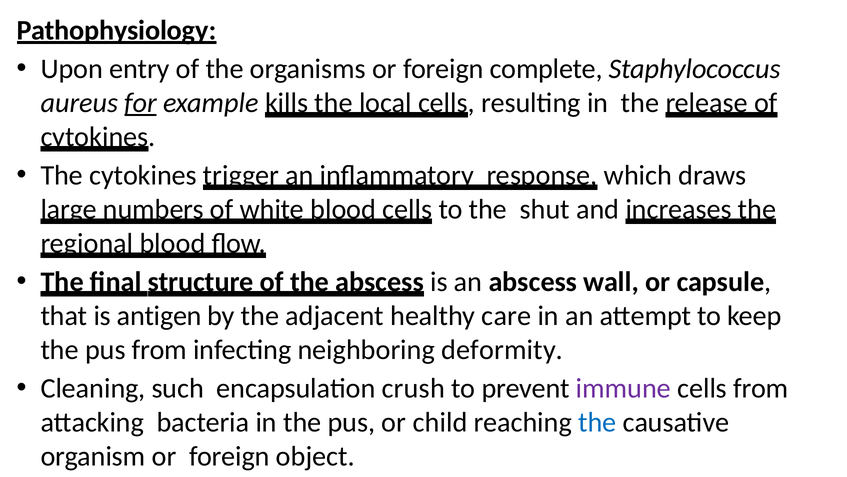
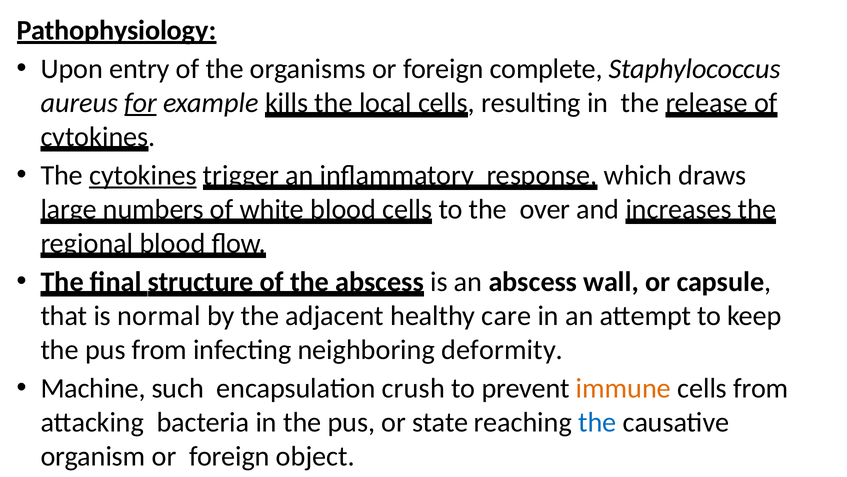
cytokines underline: none -> present (143, 175)
shut: shut -> over (545, 209)
antigen: antigen -> normal (159, 315)
Cleaning: Cleaning -> Machine (93, 388)
immune colour: purple -> orange (623, 388)
child: child -> state (440, 422)
